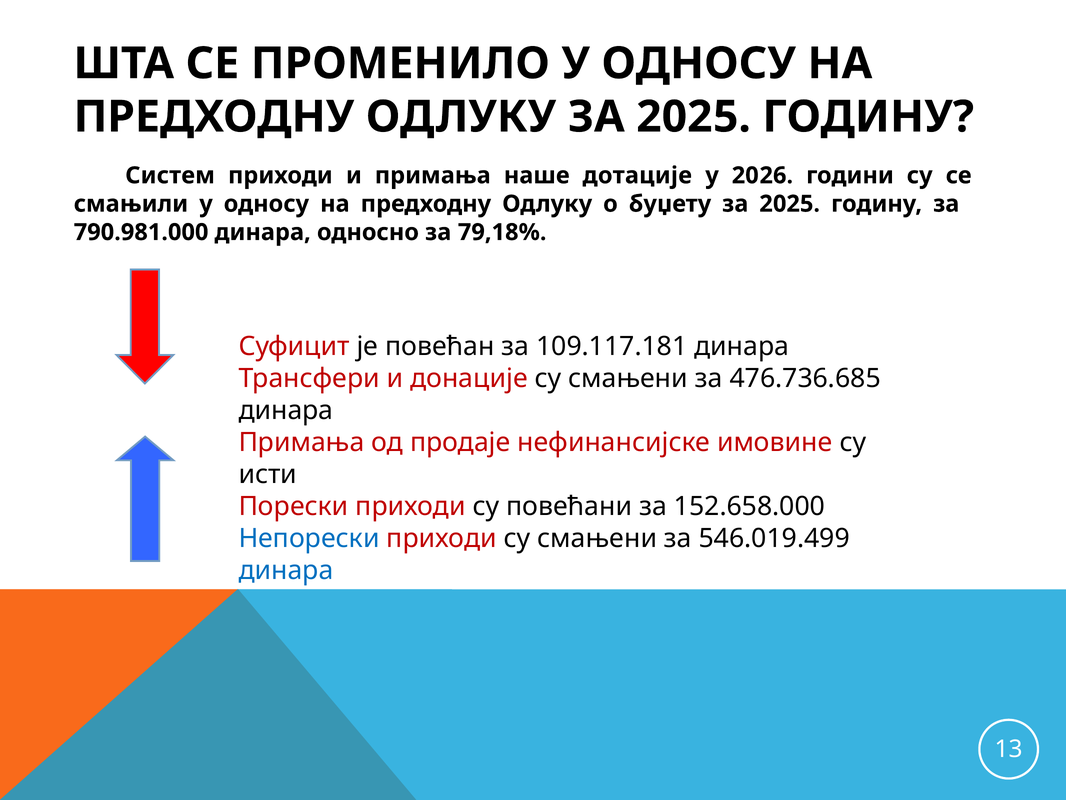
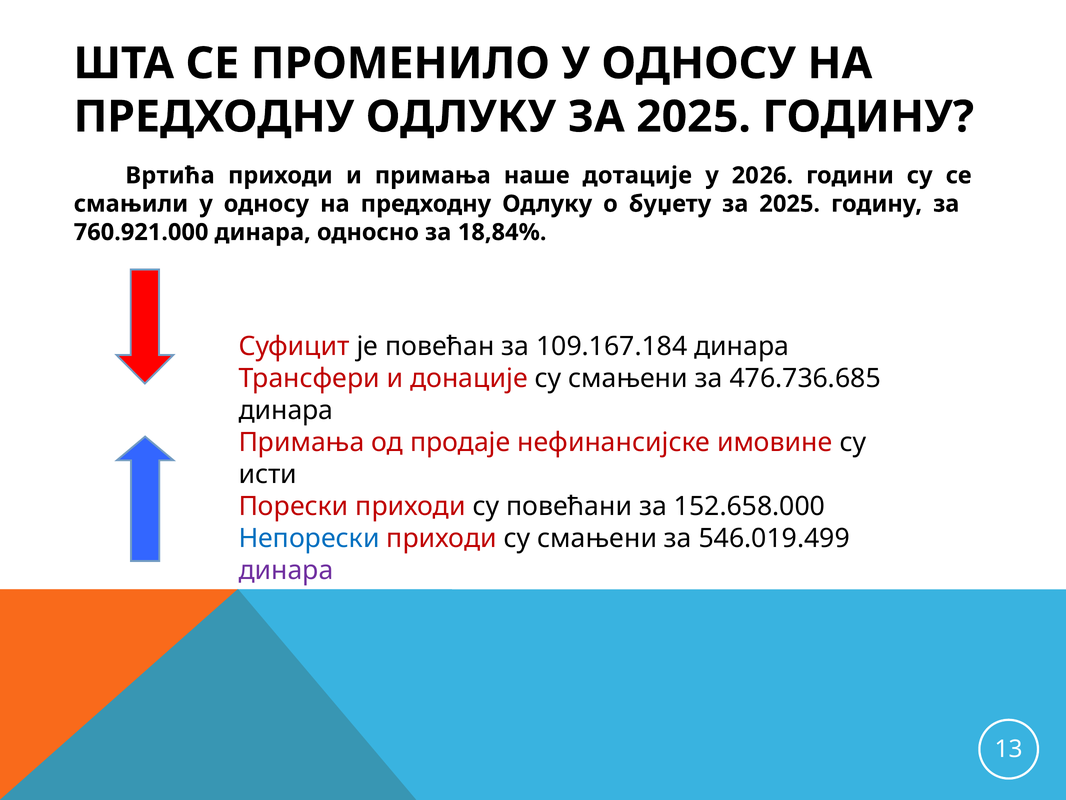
Систем: Систем -> Вртића (170, 175)
790.981.000: 790.981.000 -> 760.921.000 (141, 232)
79,18%: 79,18% -> 18,84% (502, 232)
109.117.181: 109.117.181 -> 109.167.184 (612, 346)
динара colour: blue -> purple (286, 570)
